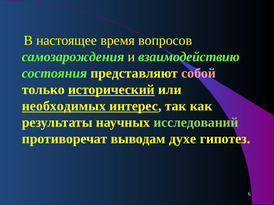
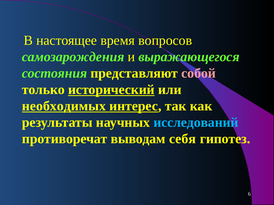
взаимодействию: взаимодействию -> выражающегося (189, 57)
исследований colour: light green -> light blue (196, 123)
духе: духе -> себя (183, 139)
